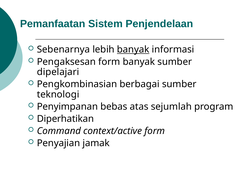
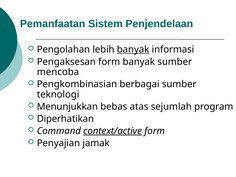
Sebenarnya: Sebenarnya -> Pengolahan (63, 50)
dipelajari: dipelajari -> mencoba (58, 72)
Penyimpanan: Penyimpanan -> Menunjukkan (67, 107)
context/active underline: none -> present (113, 131)
